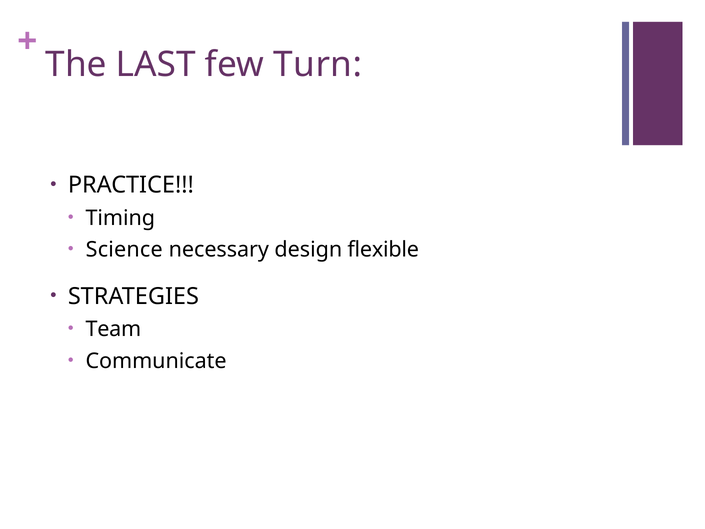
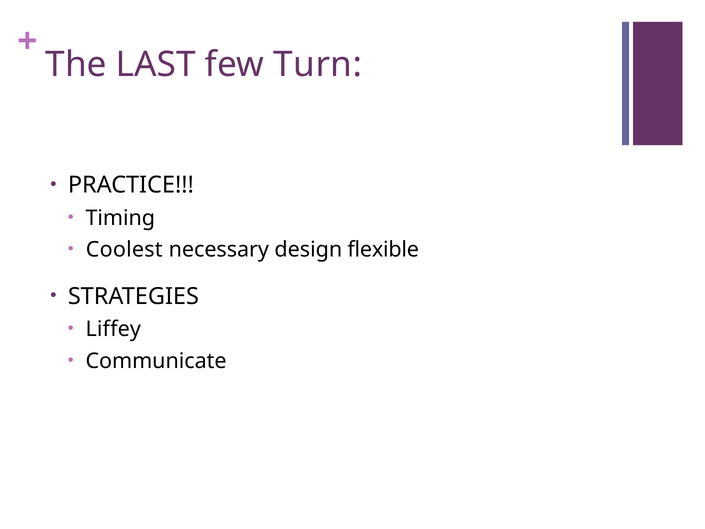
Science: Science -> Coolest (124, 250)
Team: Team -> Liffey (113, 329)
